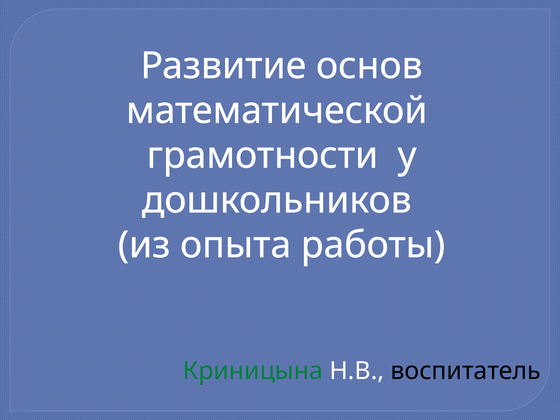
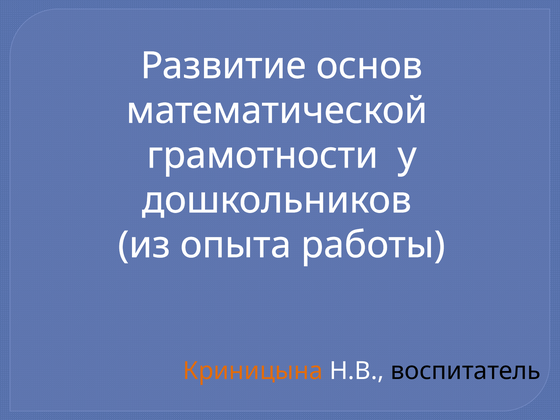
Криницына colour: green -> orange (253, 371)
